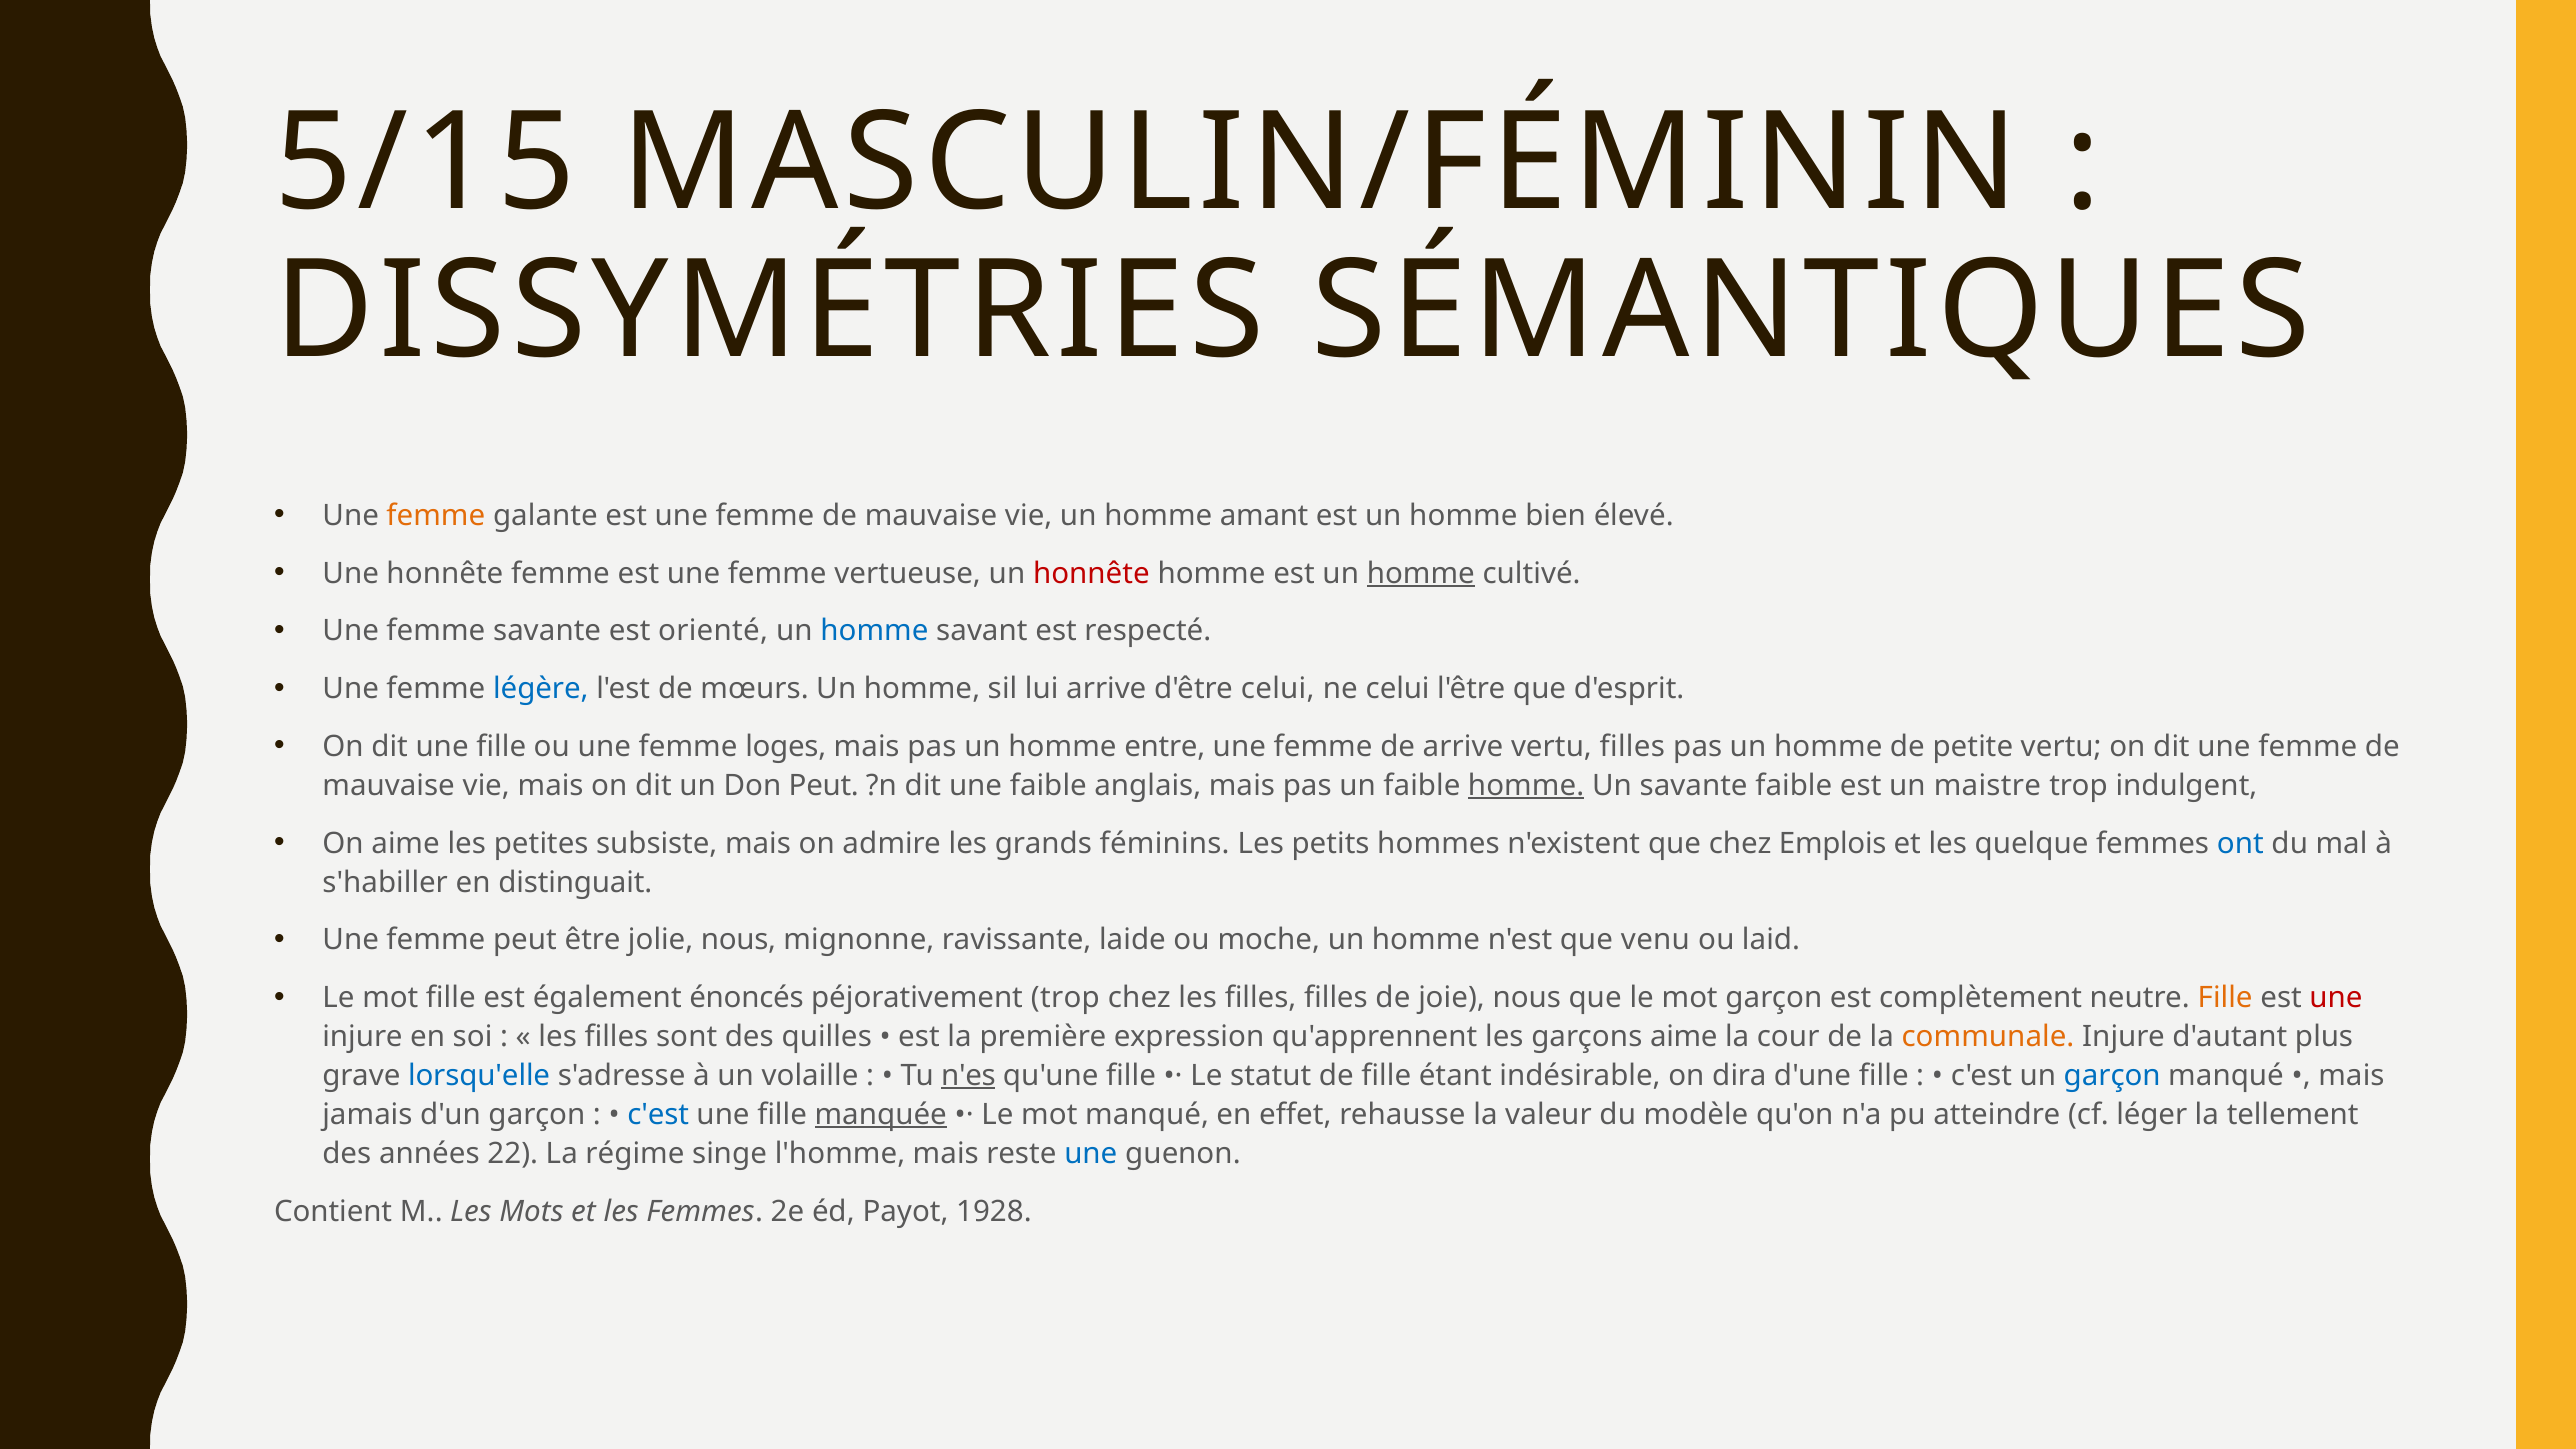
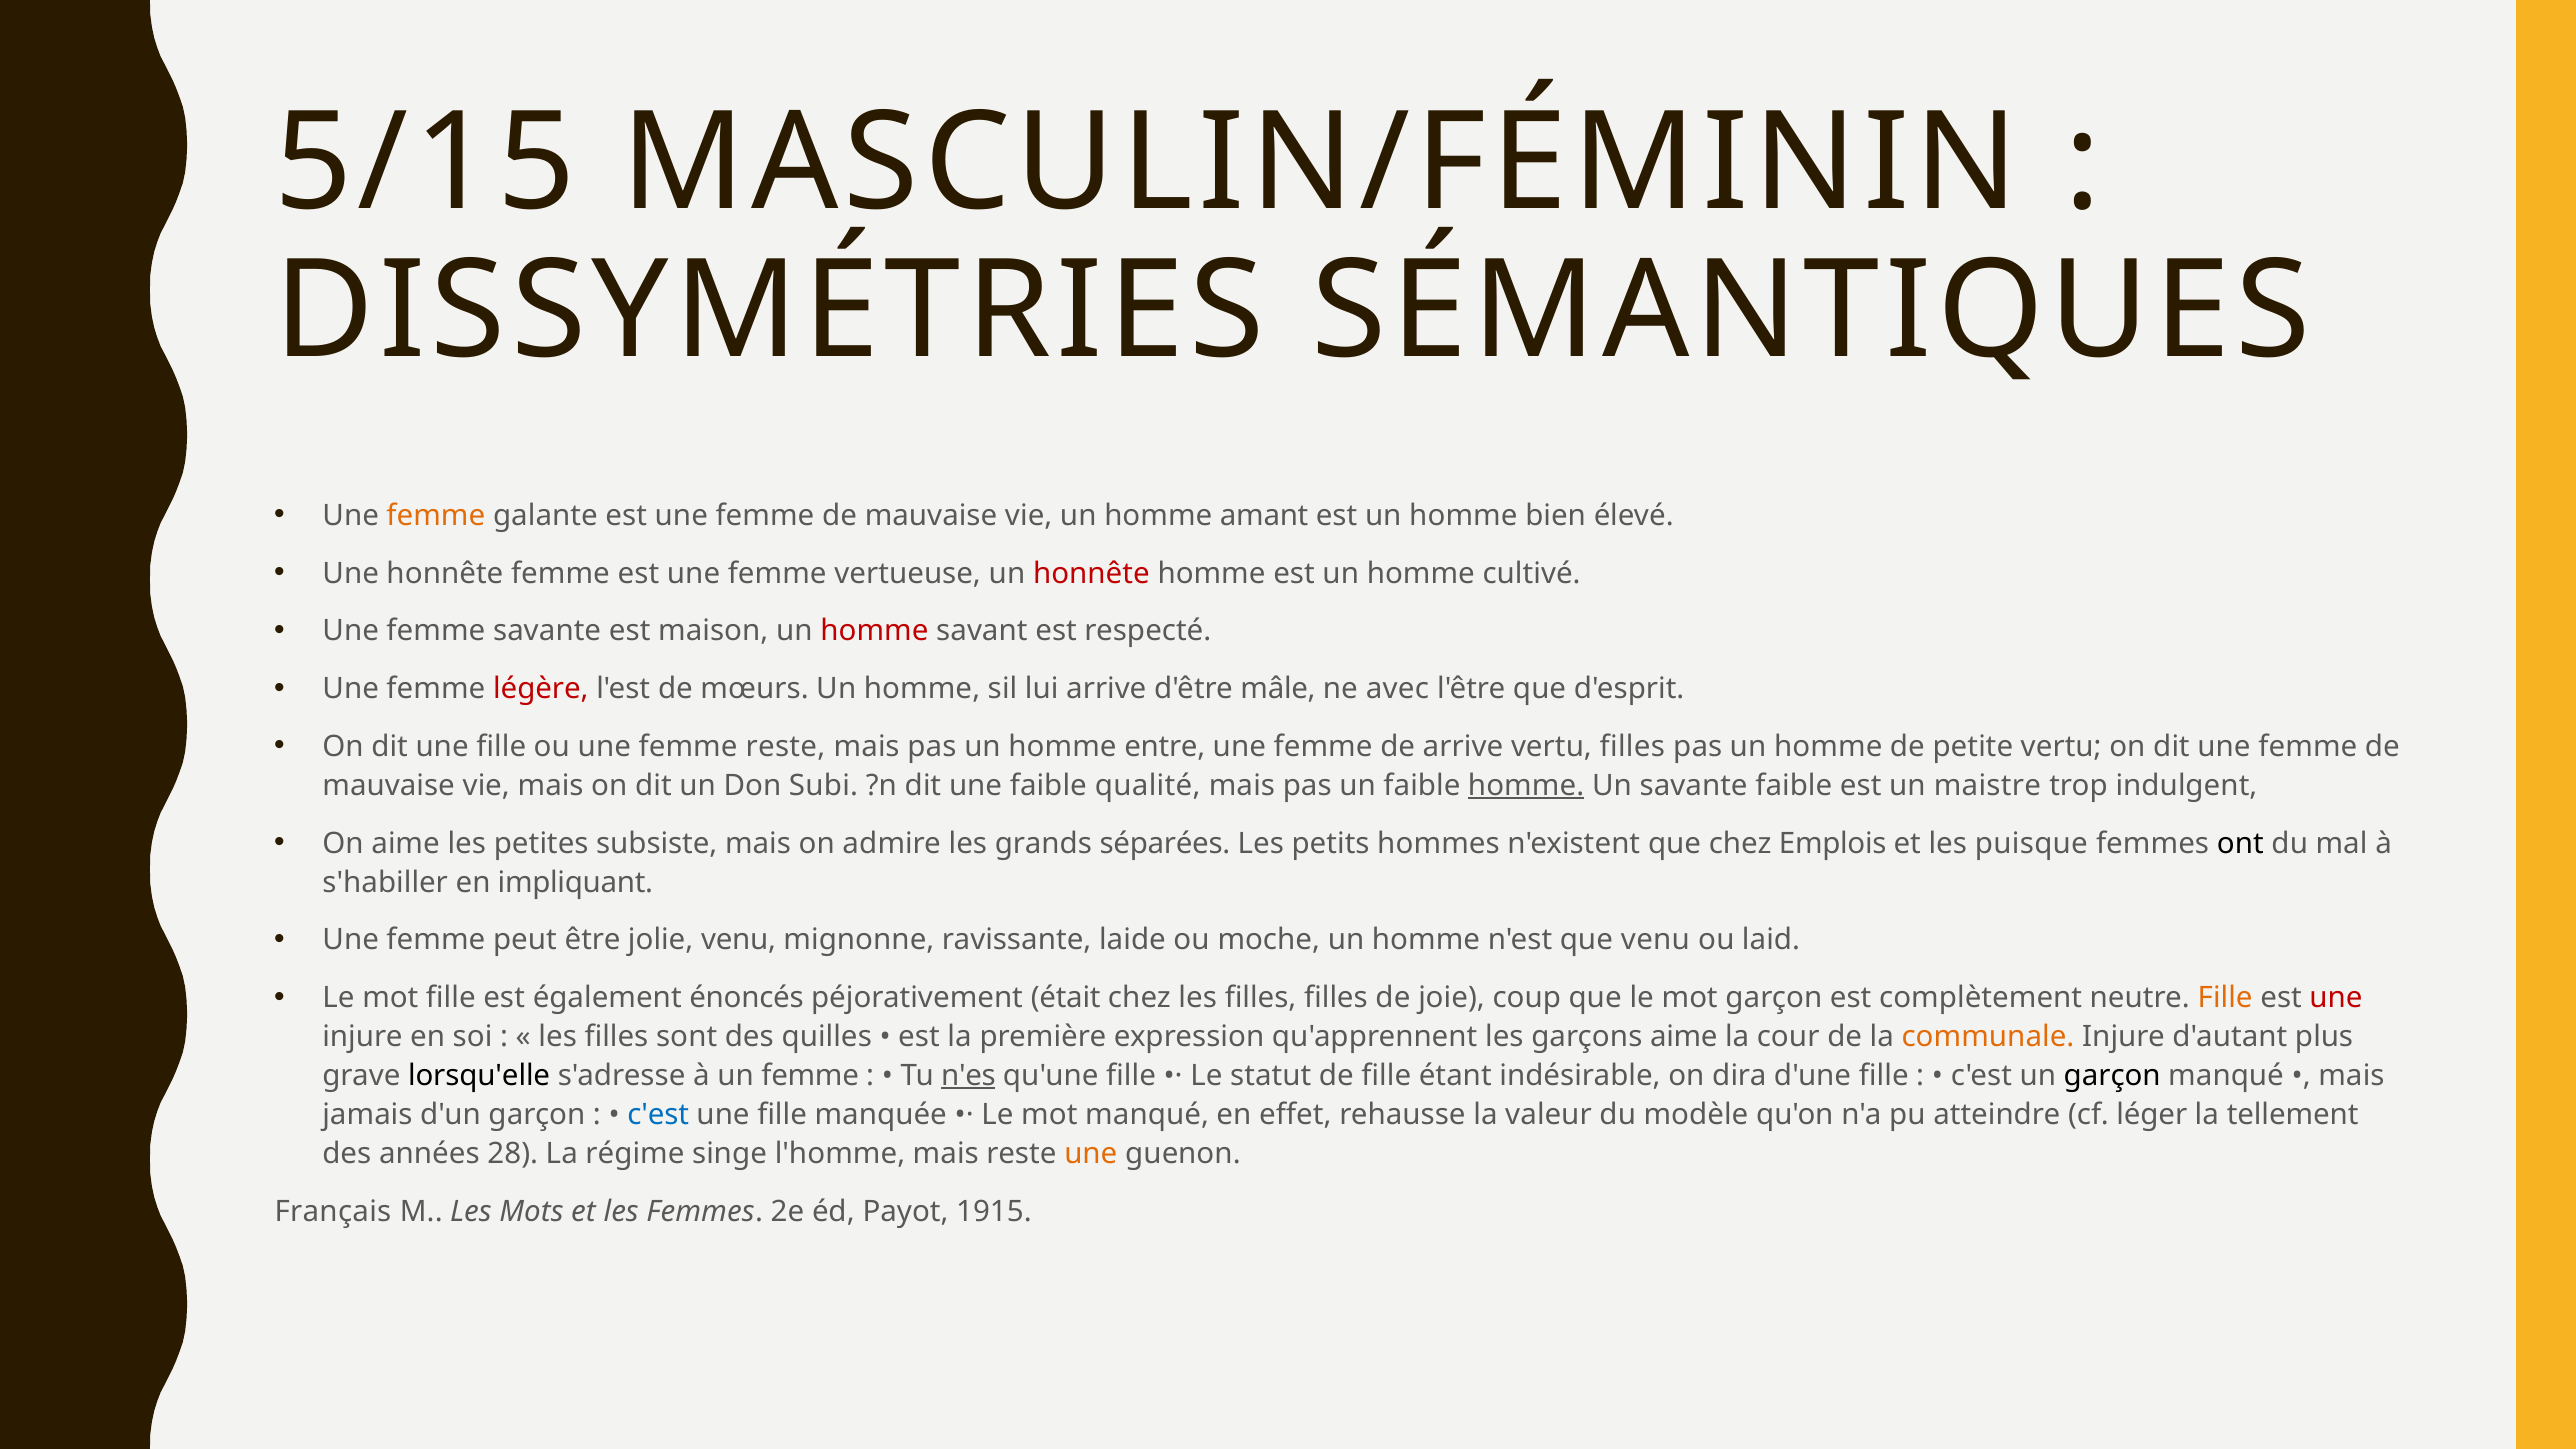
homme underline: present -> none (1421, 574)
orienté: orienté -> maison (713, 631)
homme colour: blue -> red (874, 631)
légère colour: blue -> red (541, 689)
d'être celui: celui -> mâle (1278, 689)
ne celui: celui -> avec (1397, 689)
femme loges: loges -> reste (785, 747)
Don Peut: Peut -> Subi (824, 786)
anglais: anglais -> qualité (1148, 786)
féminins: féminins -> séparées (1165, 843)
quelque: quelque -> puisque (2031, 843)
ont colour: blue -> black (2240, 843)
distinguait: distinguait -> impliquant (575, 882)
jolie nous: nous -> venu (739, 940)
péjorativement trop: trop -> était (1066, 998)
joie nous: nous -> coup (1527, 998)
lorsqu'elle colour: blue -> black (479, 1076)
un volaille: volaille -> femme (810, 1076)
garçon colour: blue -> black (2112, 1076)
manquée underline: present -> none (881, 1115)
22: 22 -> 28 (513, 1154)
une colour: blue -> orange (1091, 1154)
Contient: Contient -> Français (333, 1211)
1928: 1928 -> 1915 (994, 1211)
